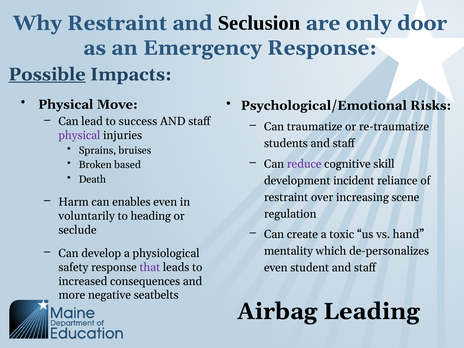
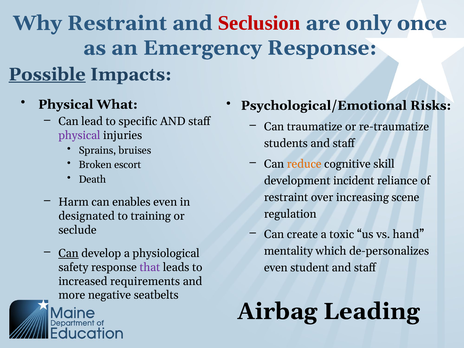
Seclusion colour: black -> red (259, 23)
door: door -> once (422, 23)
Move: Move -> What (117, 104)
success: success -> specific (138, 121)
reduce colour: purple -> orange (304, 164)
based: based -> escort (128, 165)
voluntarily: voluntarily -> designated (87, 216)
heading: heading -> training (151, 216)
Can underline: none -> present (69, 253)
consequences: consequences -> requirements (145, 281)
